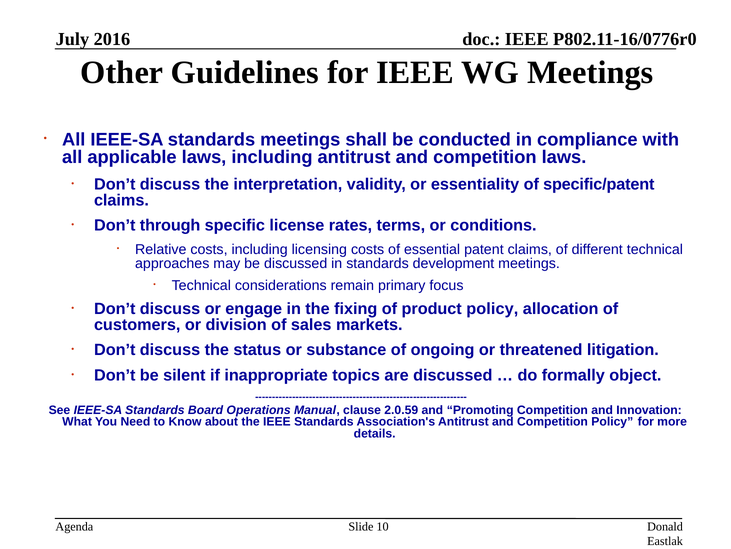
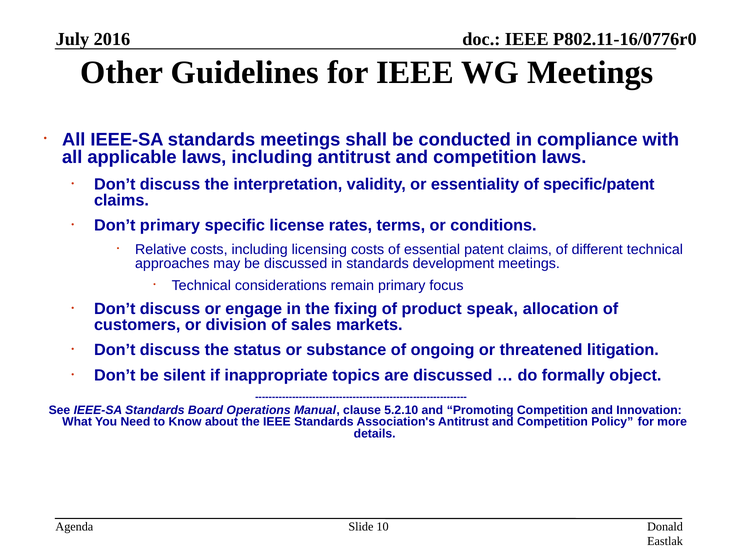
Don’t through: through -> primary (170, 225)
product policy: policy -> speak (492, 309)
2.0.59: 2.0.59 -> 5.2.10 (401, 410)
